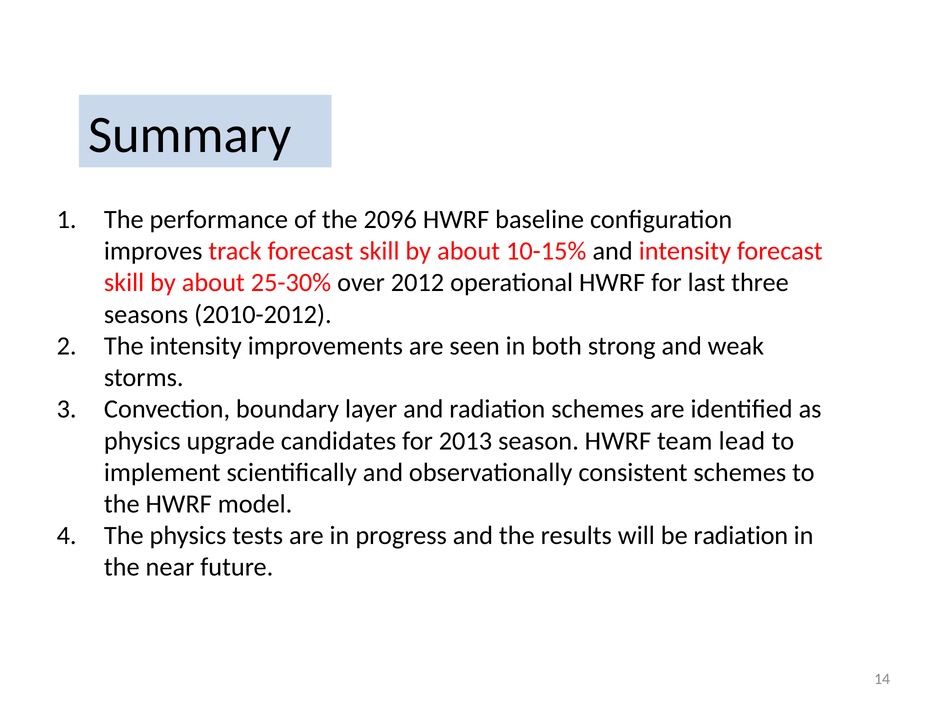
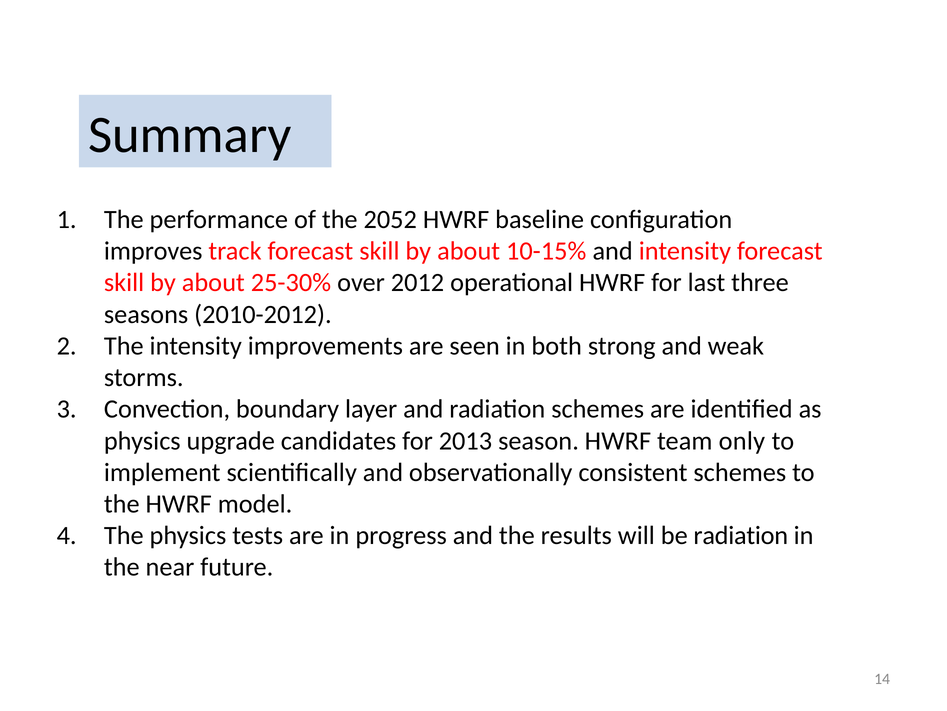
2096: 2096 -> 2052 (390, 219)
lead: lead -> only (742, 440)
